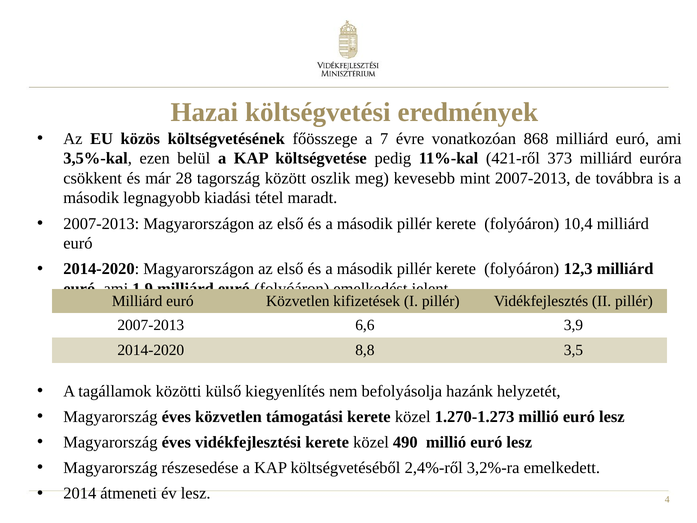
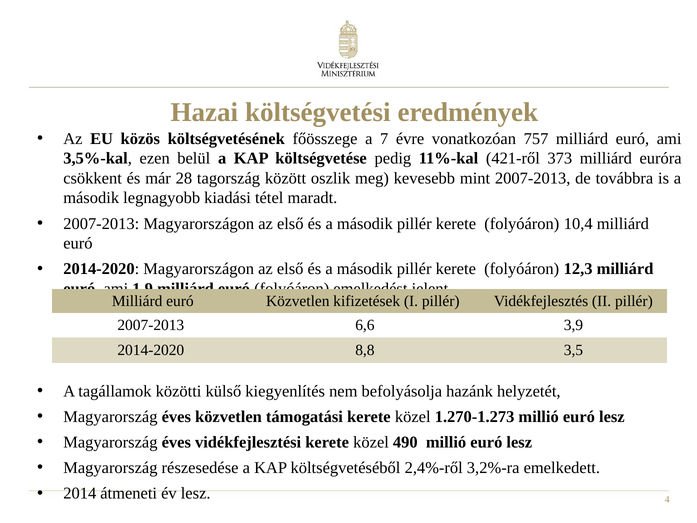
868: 868 -> 757 (536, 139)
